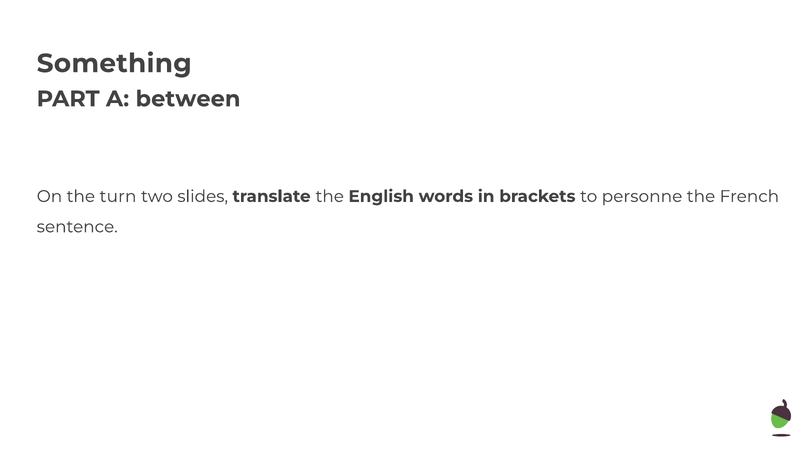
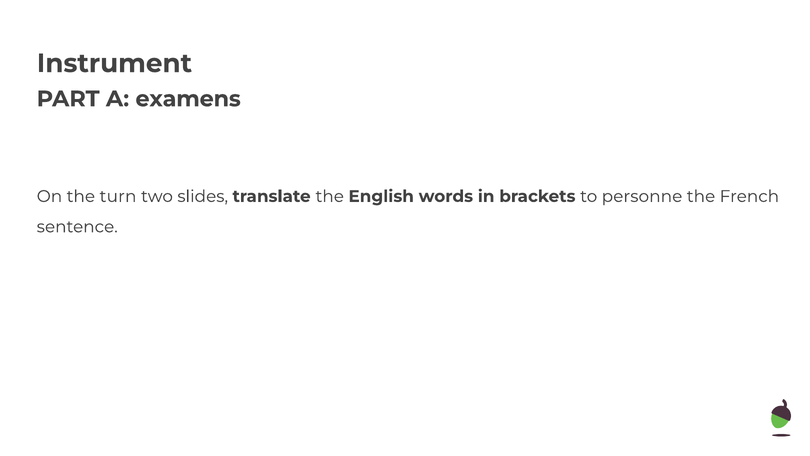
Something: Something -> Instrument (114, 63)
between: between -> examens (188, 99)
